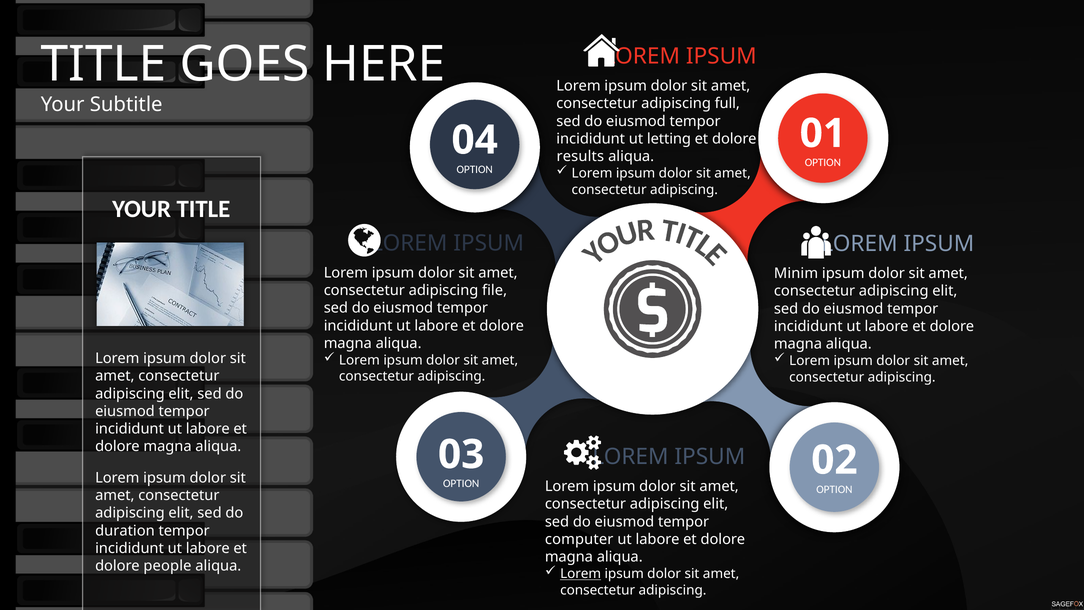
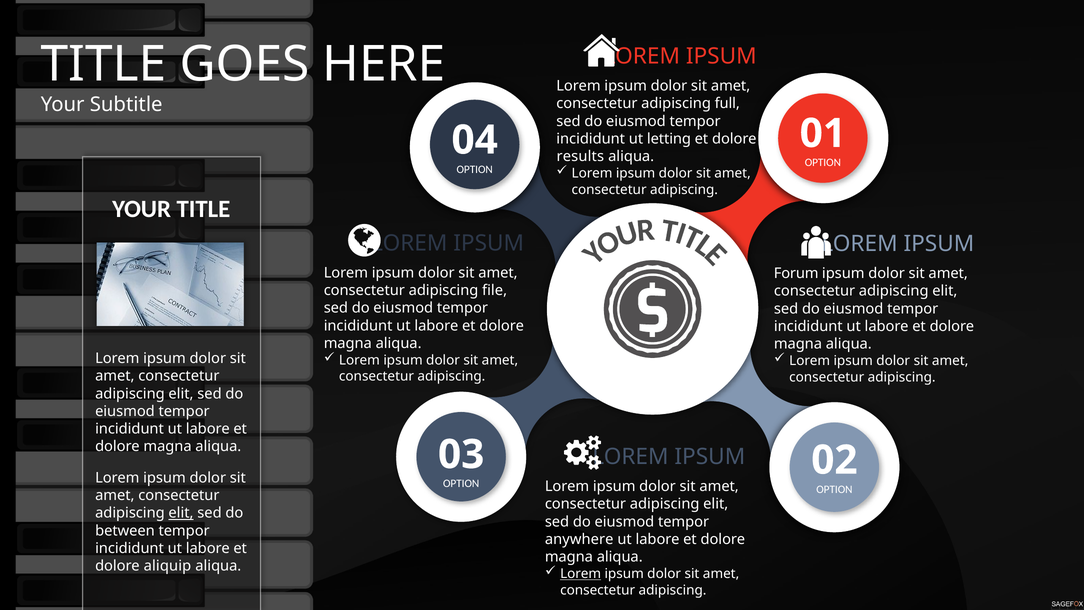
Minim: Minim -> Forum (796, 273)
elit underline: none -> present (181, 513)
duration: duration -> between (125, 531)
computer: computer -> anywhere (579, 539)
people: people -> aliquip (167, 566)
